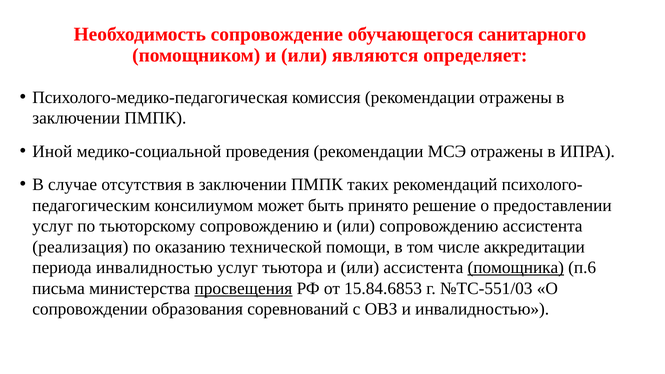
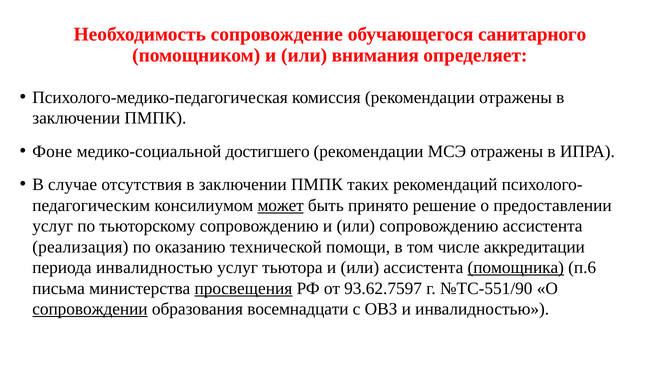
являются: являются -> внимания (375, 55)
Иной: Иной -> Фоне (52, 152)
проведения: проведения -> достигшего (268, 152)
может underline: none -> present (281, 205)
15.84.6853: 15.84.6853 -> 93.62.7597 (383, 289)
№ТС-551/03: №ТС-551/03 -> №ТС-551/90 (486, 289)
сопровождении underline: none -> present (90, 309)
соревнований: соревнований -> восемнадцати (298, 309)
